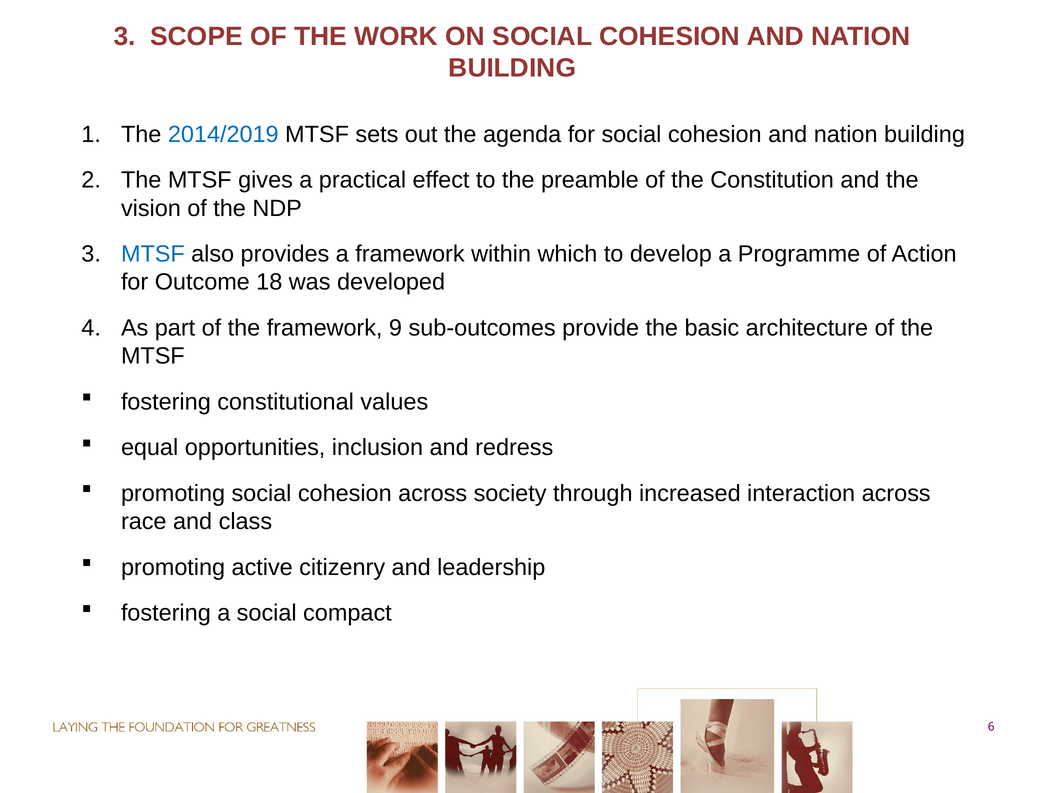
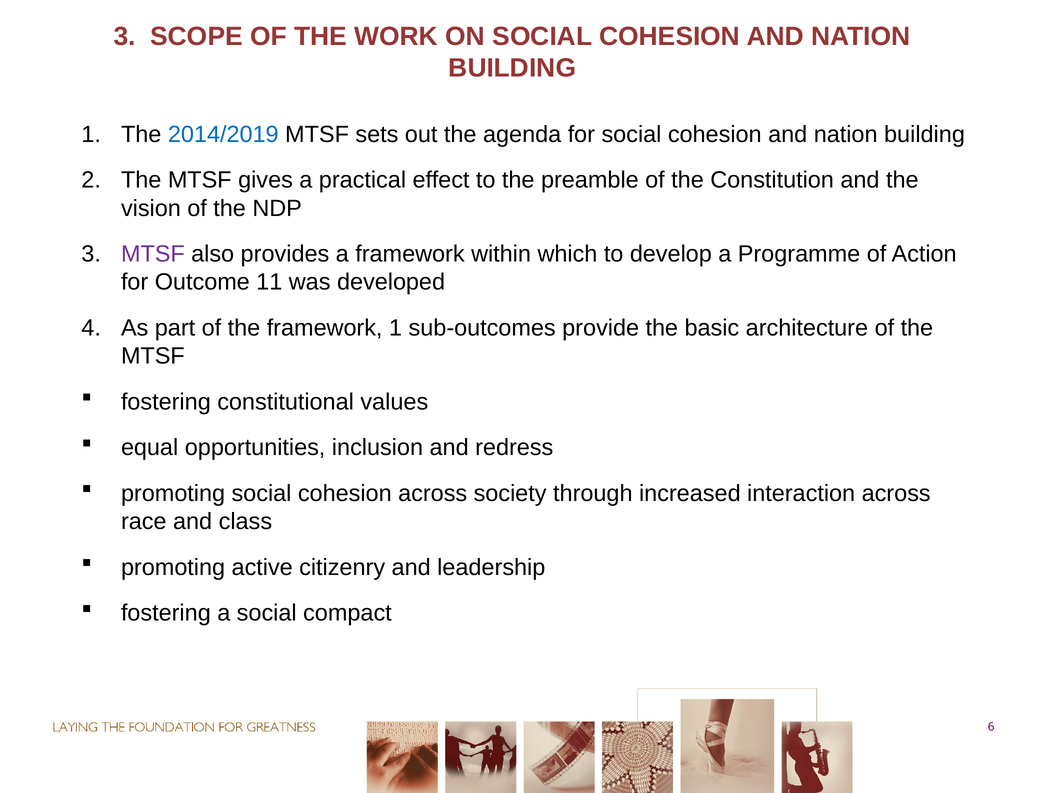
MTSF colour: blue -> purple (153, 254)
18: 18 -> 11 (269, 282)
framework 9: 9 -> 1 (396, 328)
